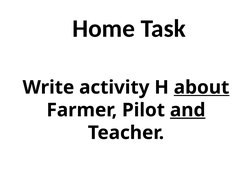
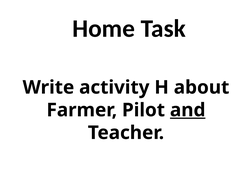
about underline: present -> none (202, 87)
